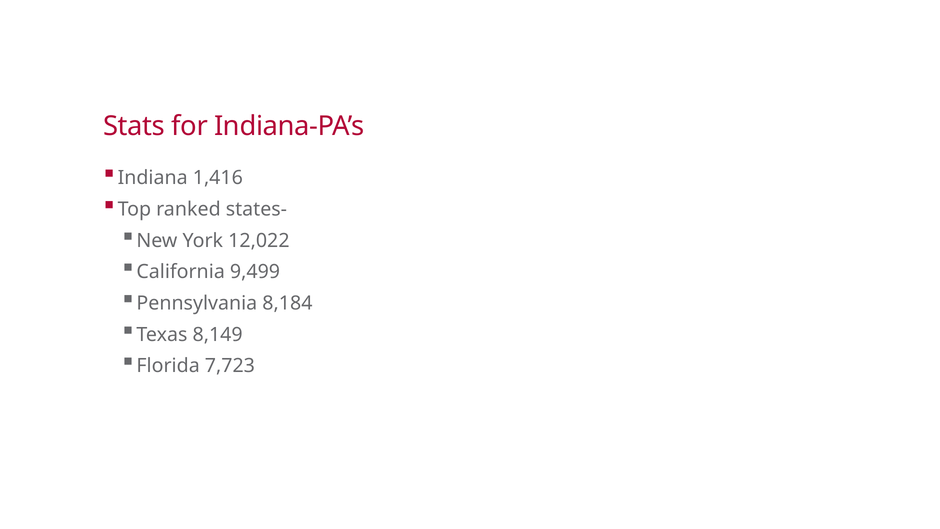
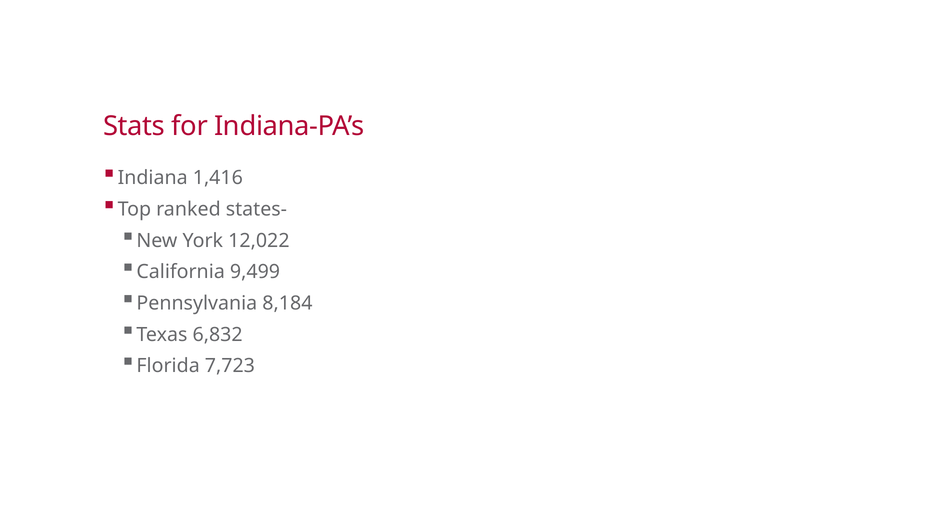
8,149: 8,149 -> 6,832 (218, 334)
